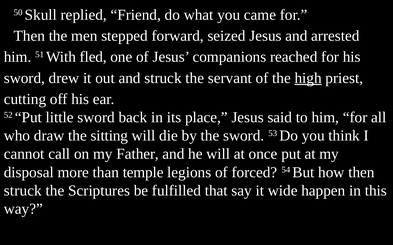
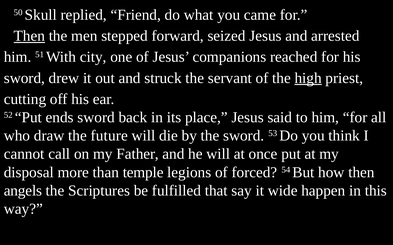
Then underline: none -> present (29, 36)
fled: fled -> city (93, 57)
little: little -> ends (60, 118)
sitting: sitting -> future (109, 136)
struck: struck -> angels (23, 191)
